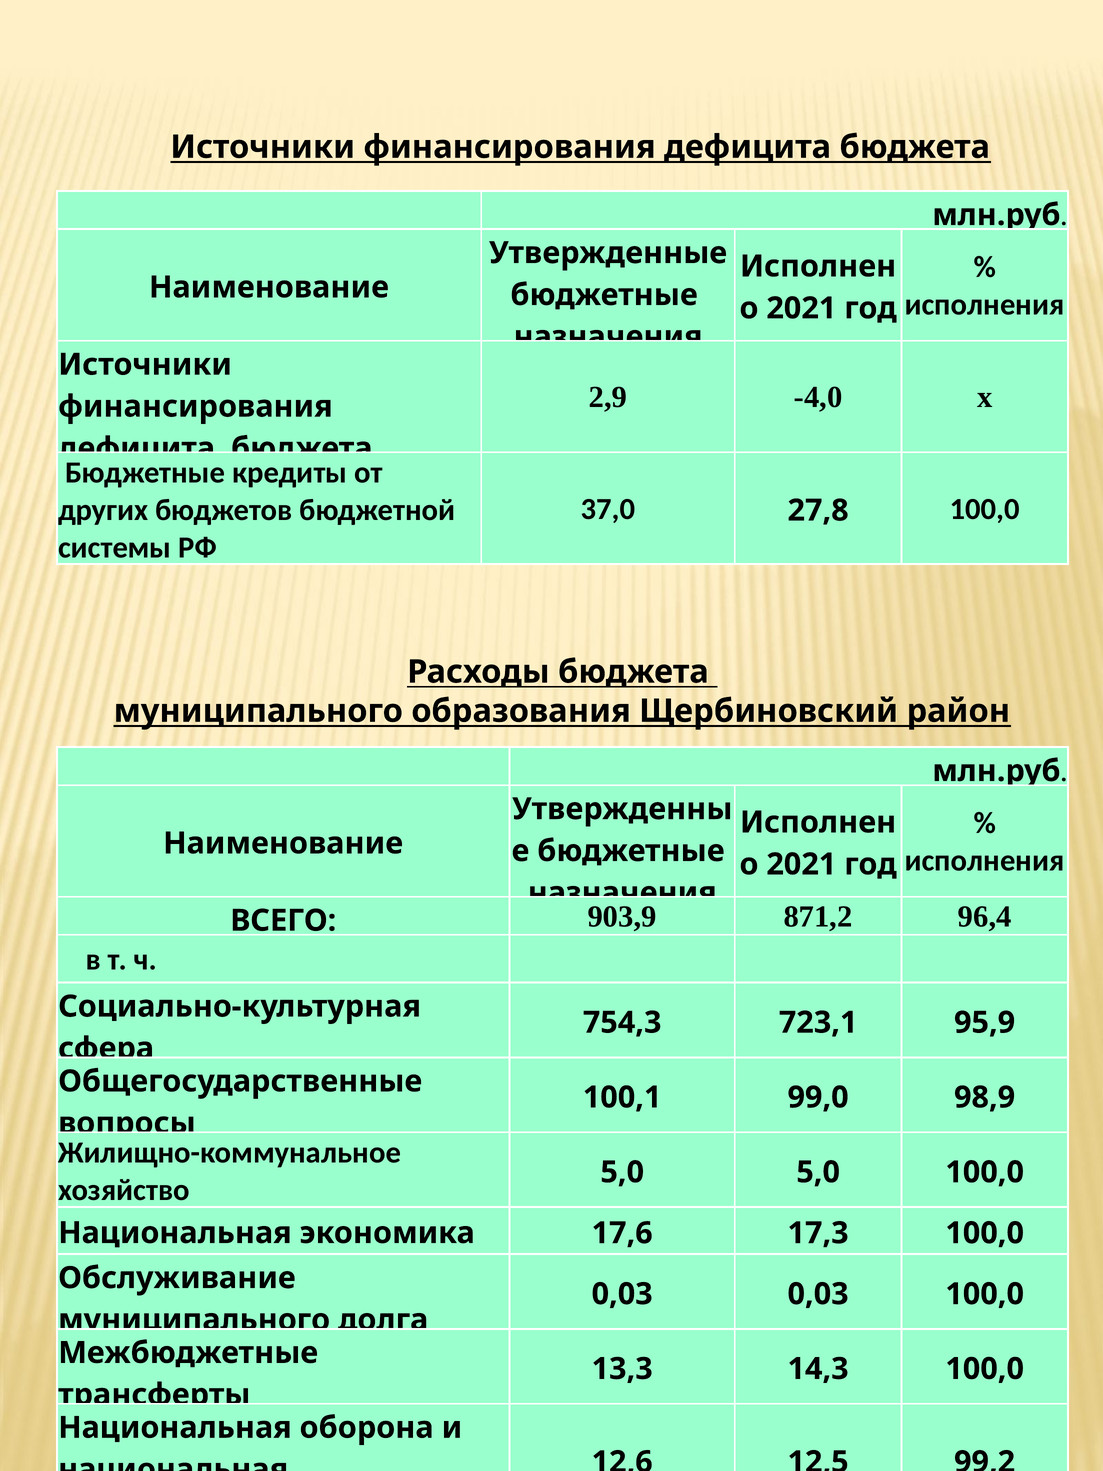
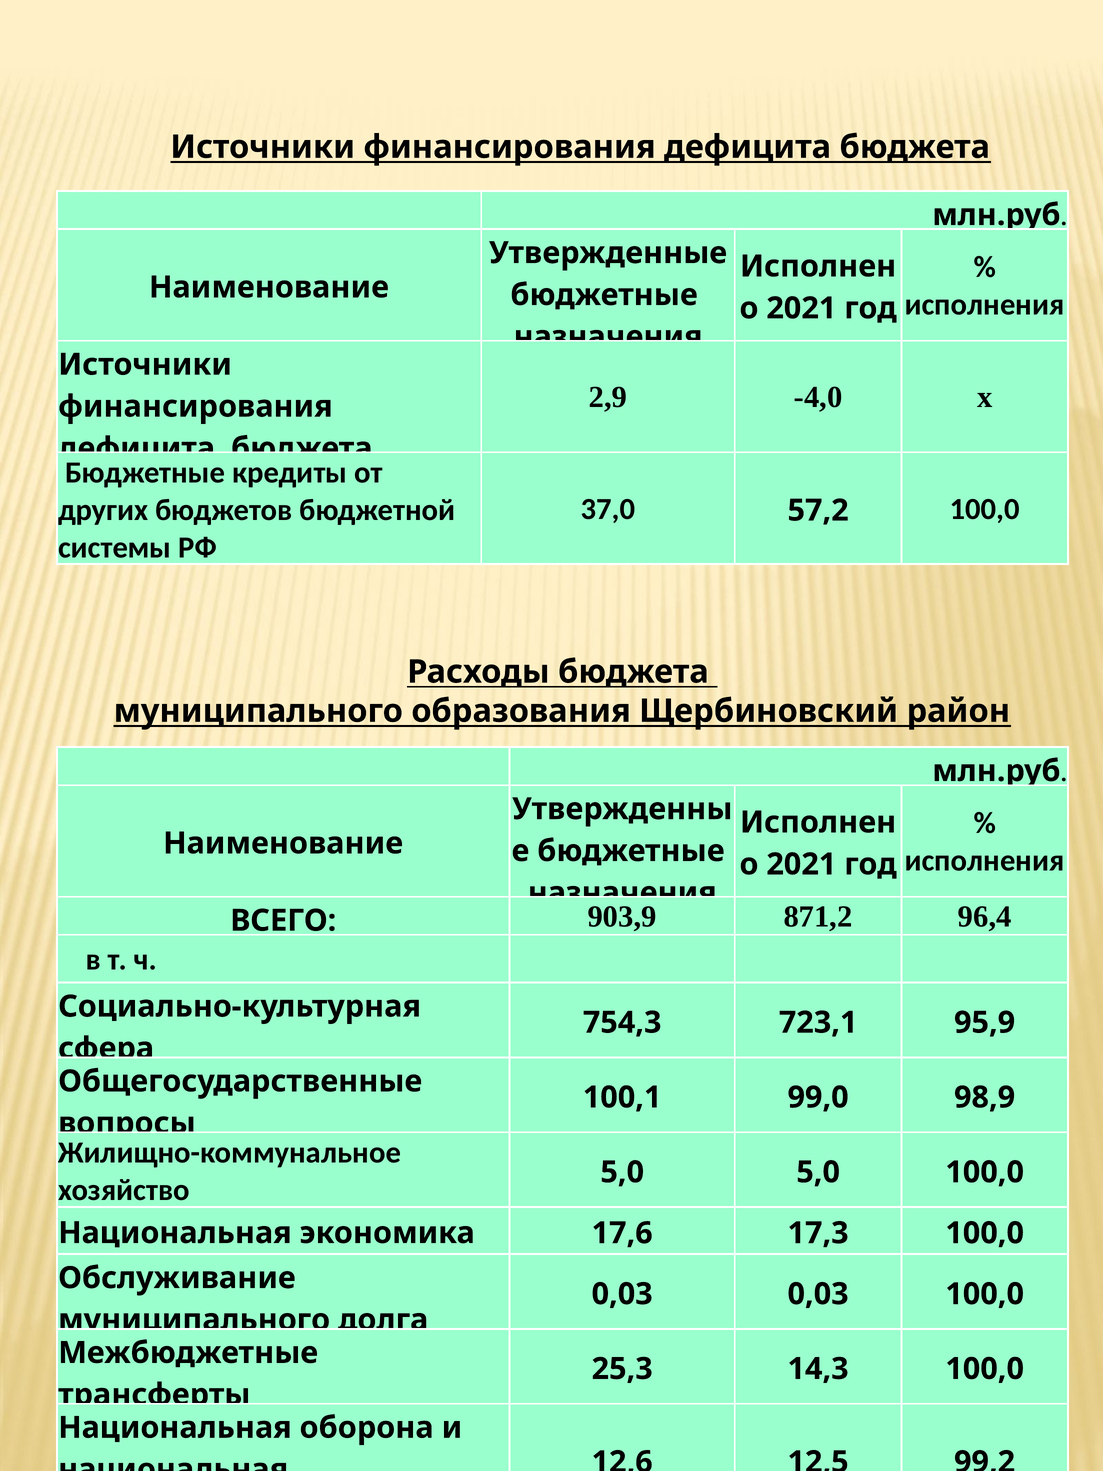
27,8: 27,8 -> 57,2 (818, 510)
13,3: 13,3 -> 25,3 (622, 1369)
